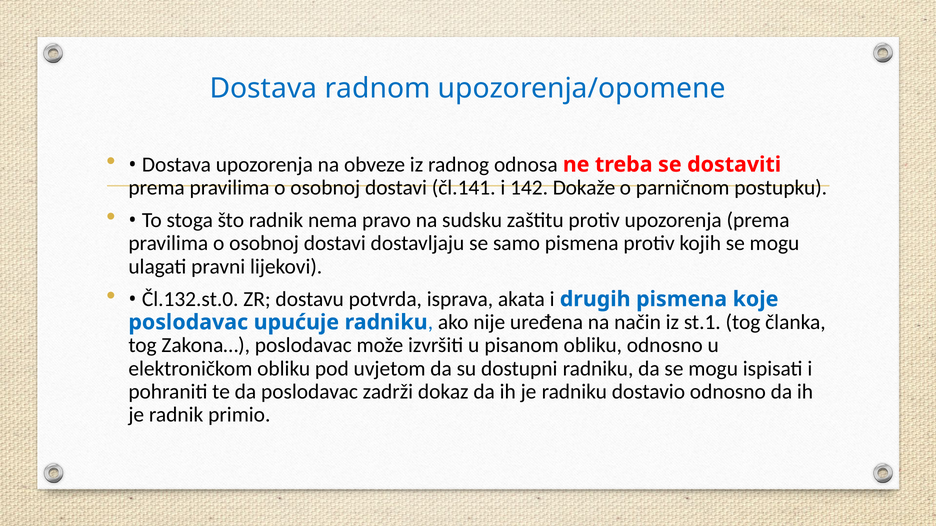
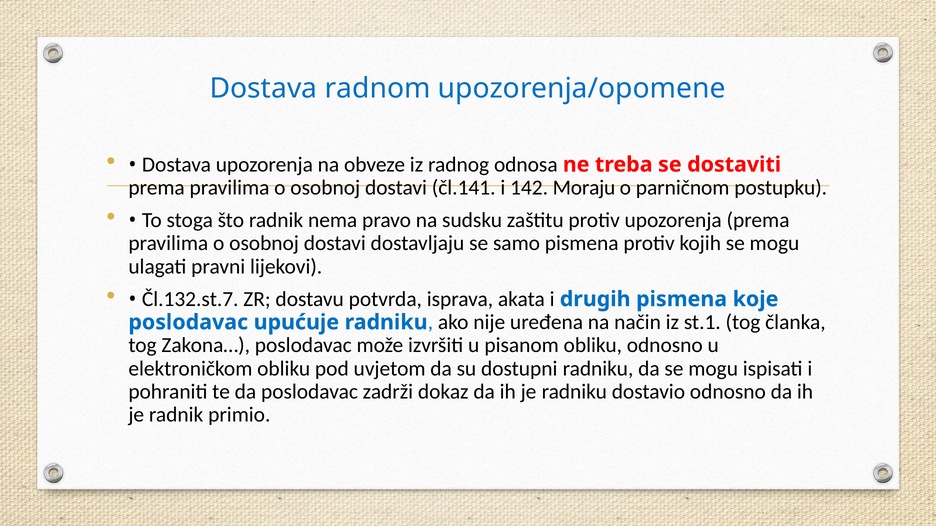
Dokaže: Dokaže -> Moraju (584, 188)
Čl.132.st.0: Čl.132.st.0 -> Čl.132.st.7 (190, 299)
